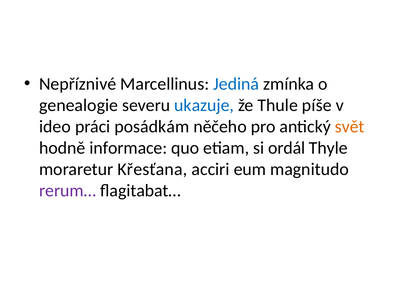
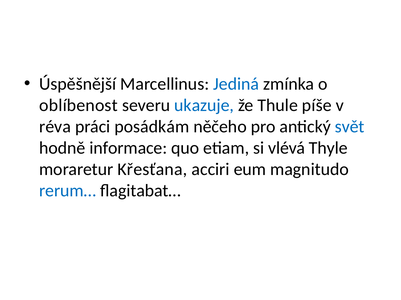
Nepříznivé: Nepříznivé -> Úspěšnější (78, 84)
genealogie: genealogie -> oblíbenost (79, 106)
ideo: ideo -> réva (55, 127)
svět colour: orange -> blue (350, 127)
ordál: ordál -> vlévá (287, 148)
rerum… colour: purple -> blue (68, 191)
